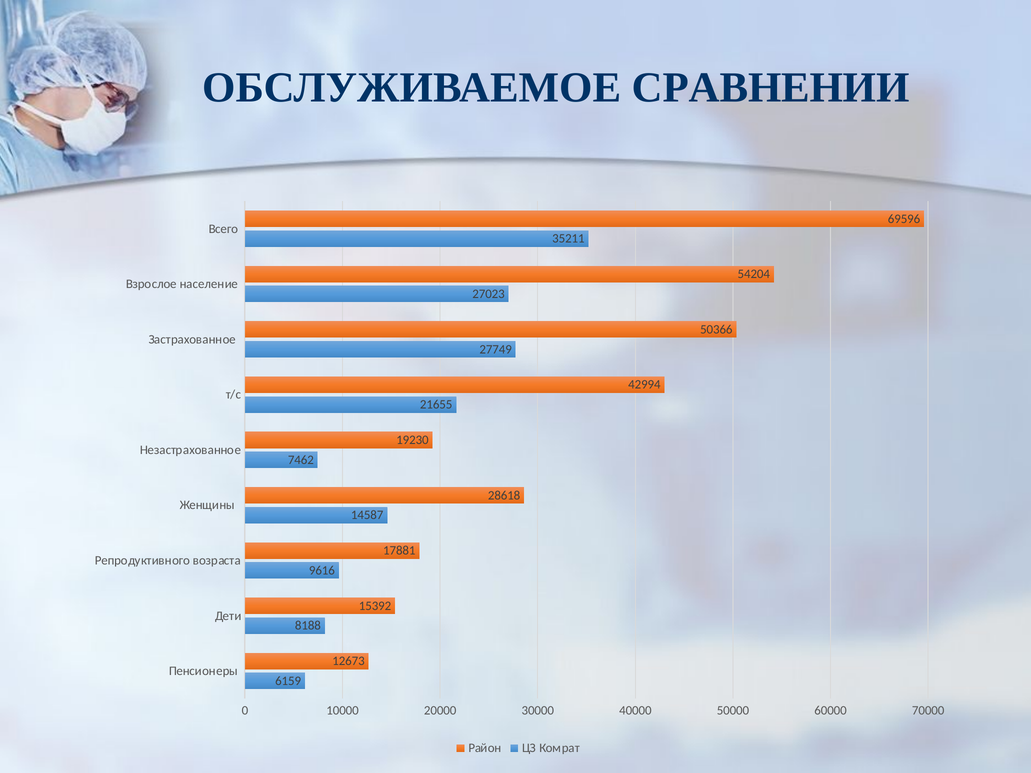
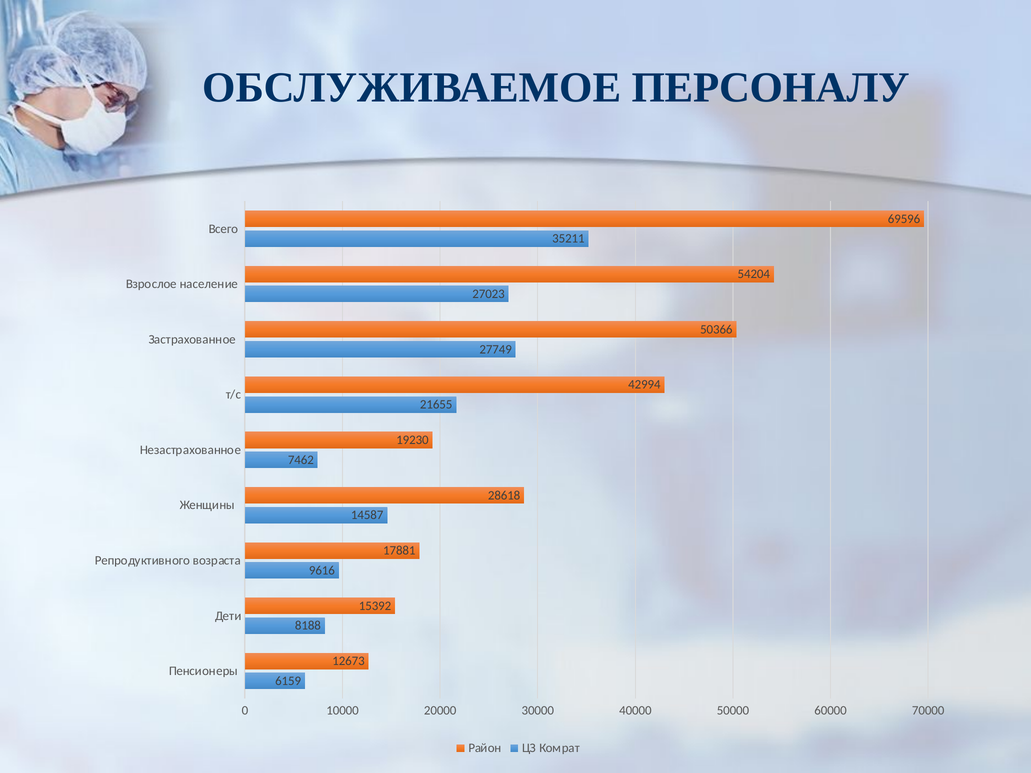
СРАВНЕНИИ: СРАВНЕНИИ -> ПЕРСОНАЛУ (771, 88)
